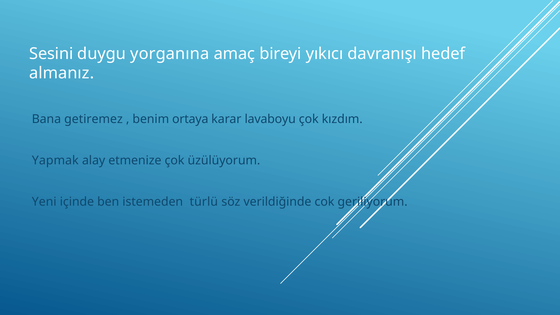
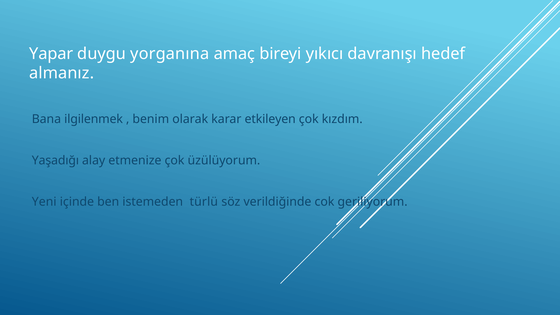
Sesini: Sesini -> Yapar (51, 54)
getiremez: getiremez -> ilgilenmek (94, 119)
ortaya: ortaya -> olarak (190, 119)
lavaboyu: lavaboyu -> etkileyen (270, 119)
Yapmak: Yapmak -> Yaşadığı (55, 160)
